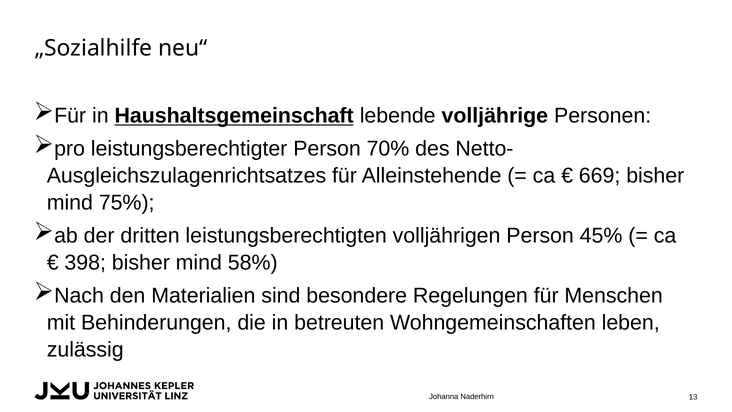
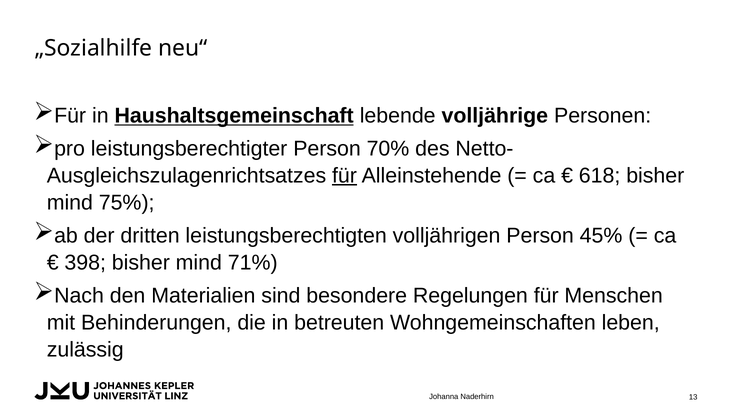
für underline: none -> present (345, 176)
669: 669 -> 618 (600, 176)
58%: 58% -> 71% (253, 262)
